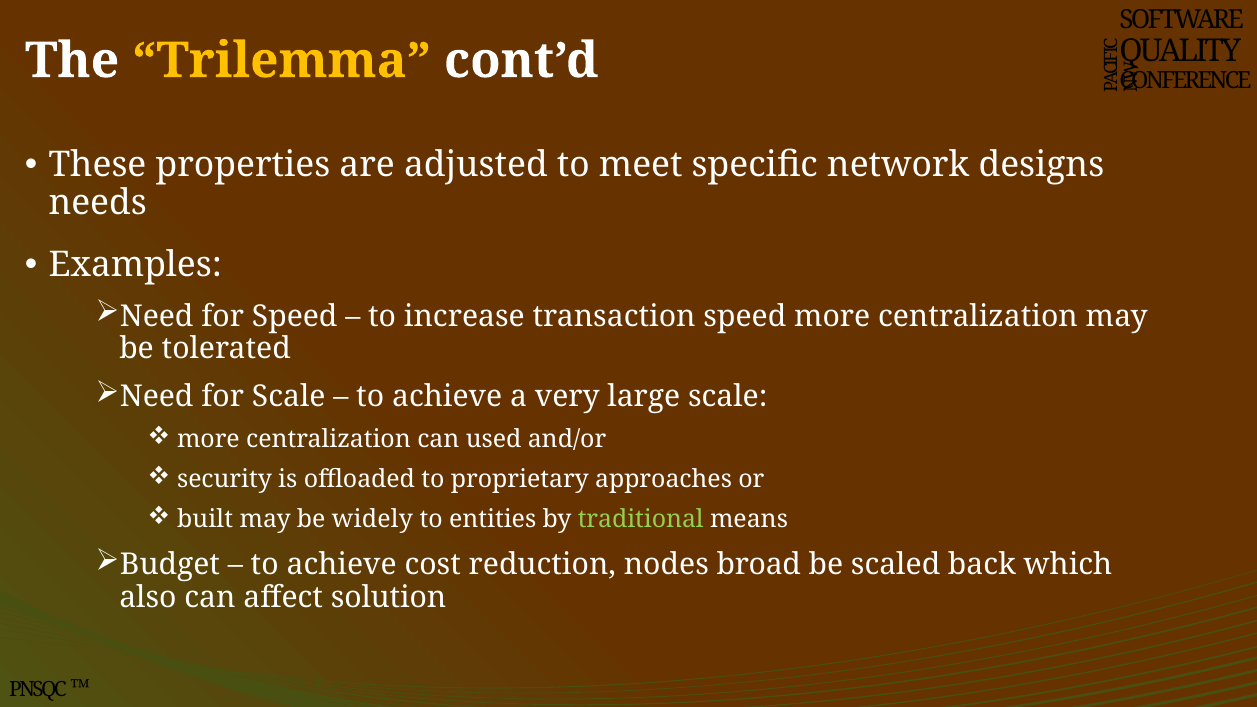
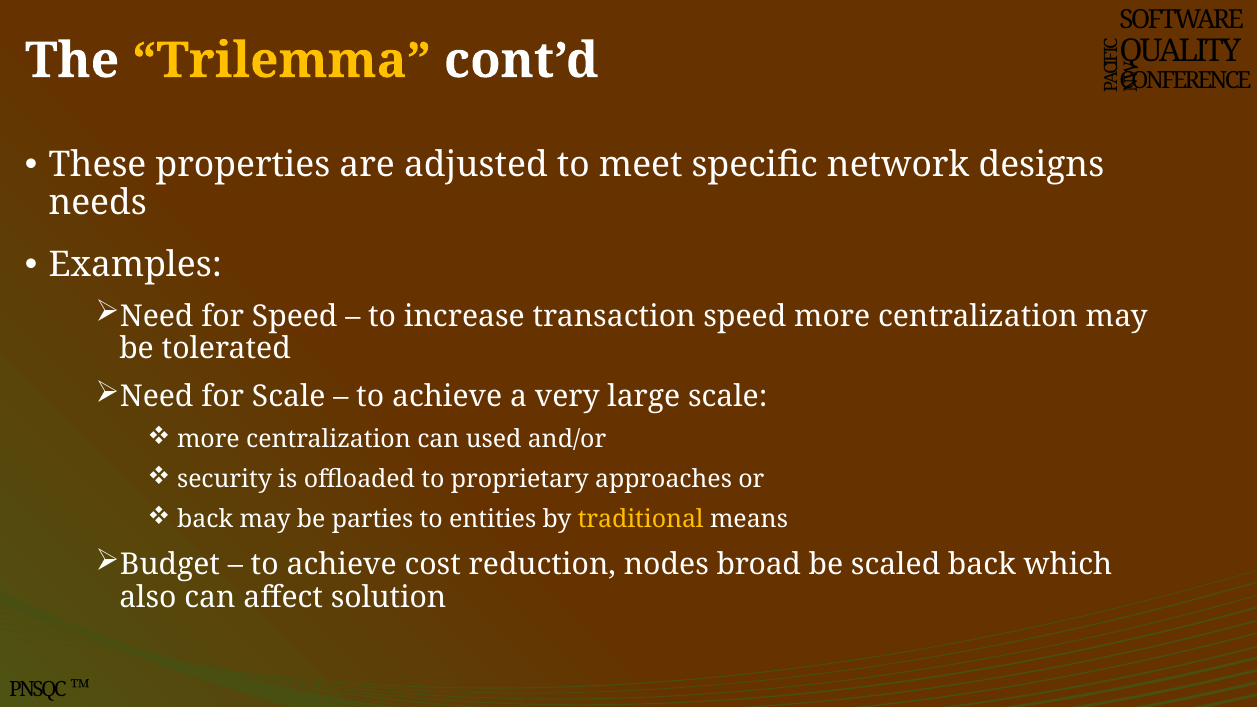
built: built -> back (205, 520)
widely: widely -> parties (373, 520)
traditional colour: light green -> yellow (641, 520)
